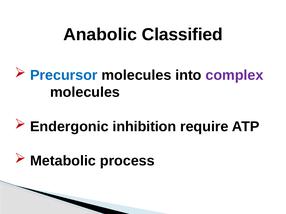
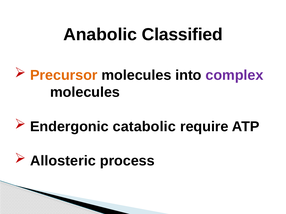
Precursor colour: blue -> orange (64, 75)
inhibition: inhibition -> catabolic (144, 127)
Metabolic: Metabolic -> Allosteric (63, 161)
